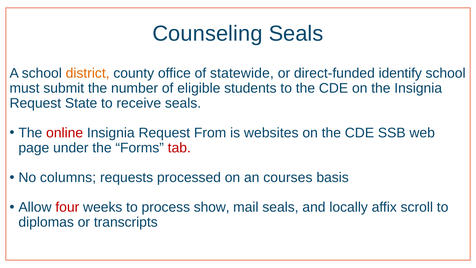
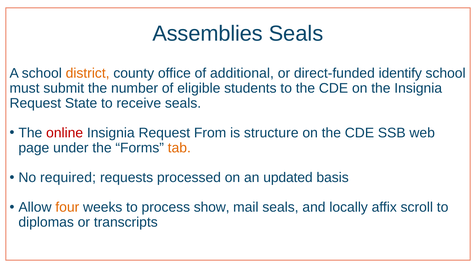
Counseling: Counseling -> Assemblies (208, 34)
statewide: statewide -> additional (242, 73)
websites: websites -> structure (271, 133)
tab colour: red -> orange (179, 148)
columns: columns -> required (68, 177)
courses: courses -> updated (288, 177)
four colour: red -> orange (67, 207)
